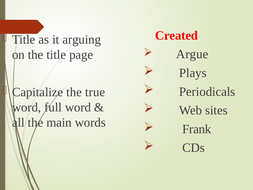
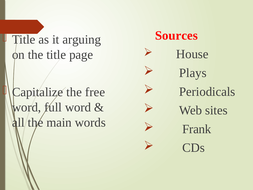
Created: Created -> Sources (176, 35)
Argue: Argue -> House (192, 54)
true: true -> free (95, 92)
